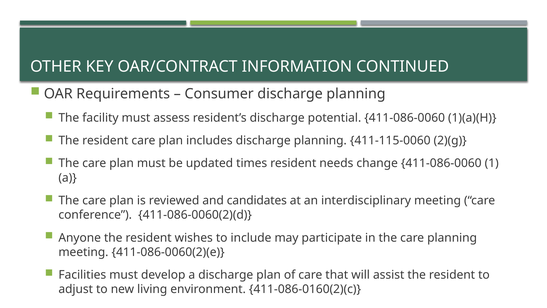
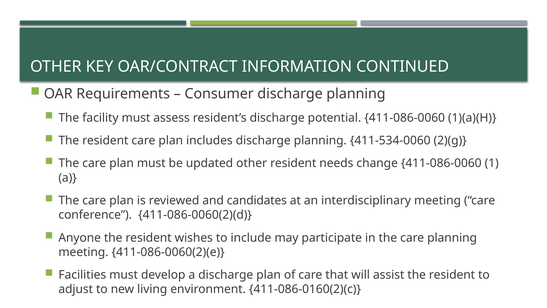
411-115-0060: 411-115-0060 -> 411-534-0060 (390, 140)
updated times: times -> other (252, 163)
